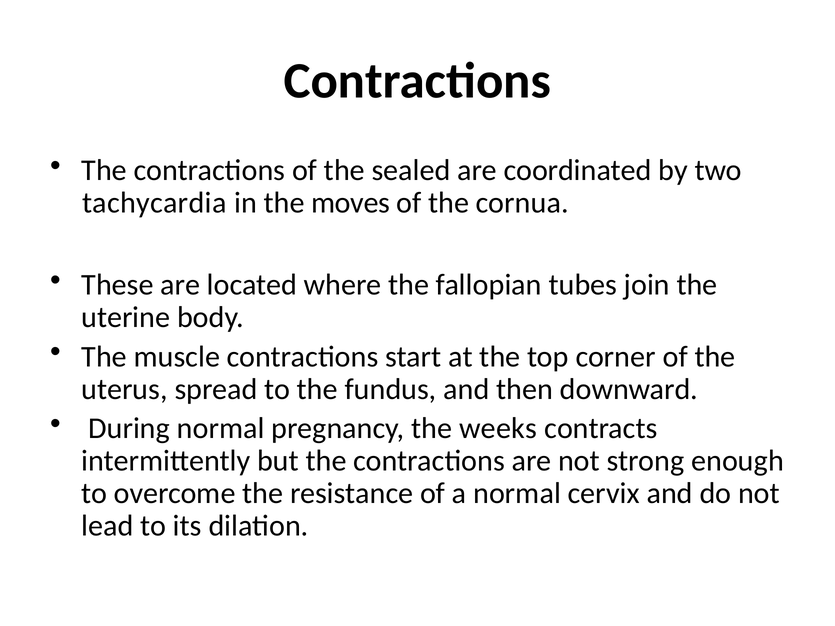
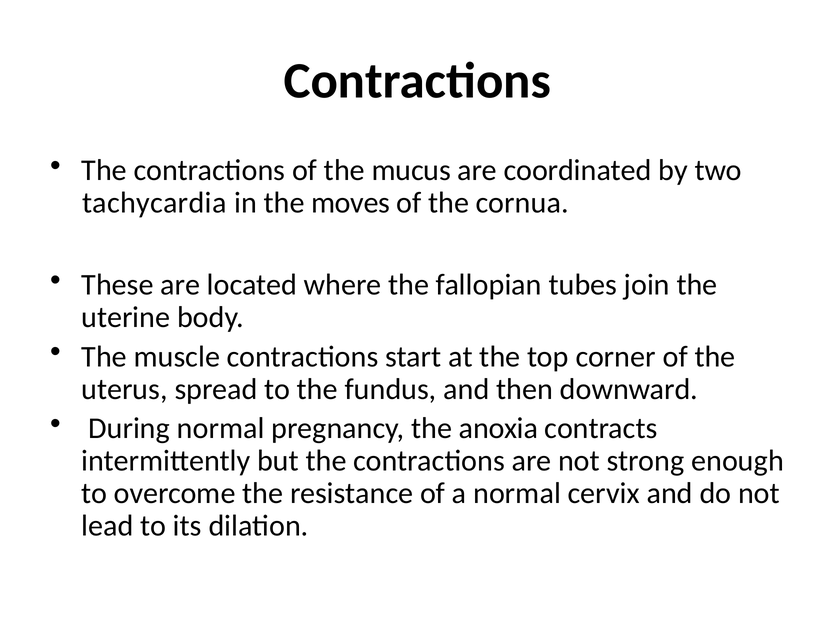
sealed: sealed -> mucus (411, 170)
weeks: weeks -> anoxia (498, 429)
